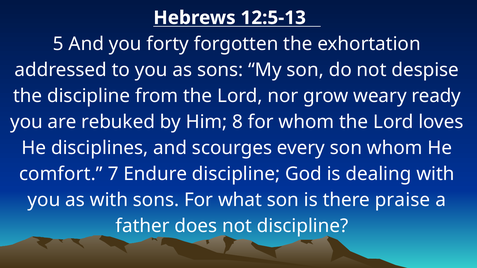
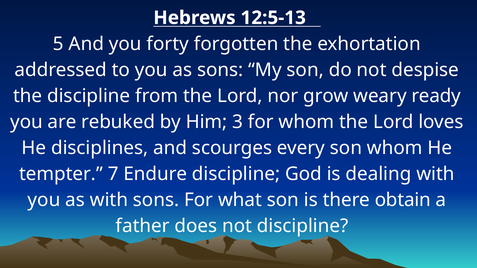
8: 8 -> 3 (238, 122)
comfort: comfort -> tempter (61, 174)
praise: praise -> obtain (403, 200)
